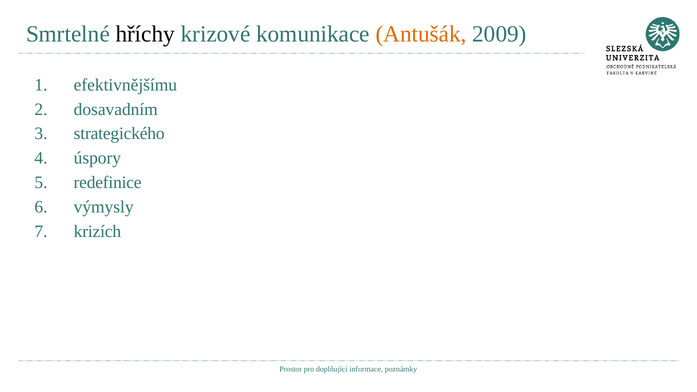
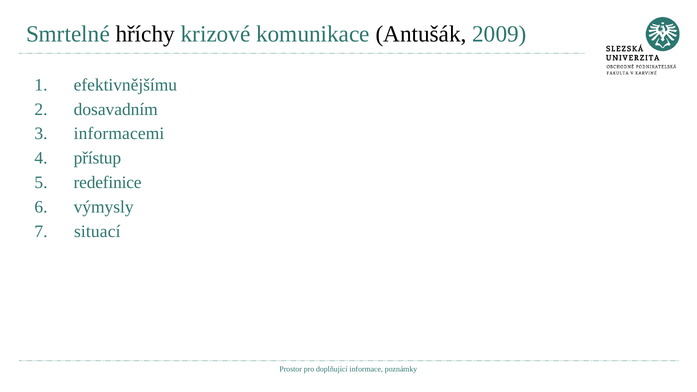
Antušák colour: orange -> black (421, 34)
strategického: strategického -> informacemi (119, 134)
úspory: úspory -> přístup (97, 158)
krizích: krizích -> situací (97, 231)
